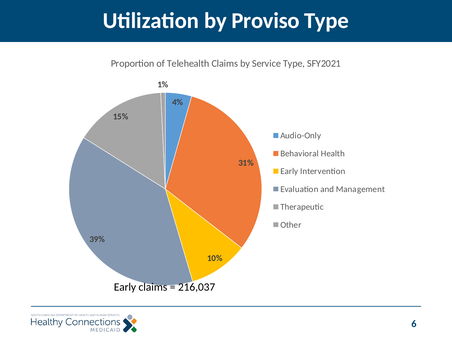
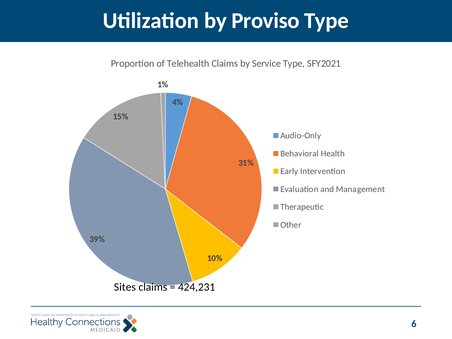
Early: Early -> Sites (125, 287)
216,037: 216,037 -> 424,231 (197, 287)
